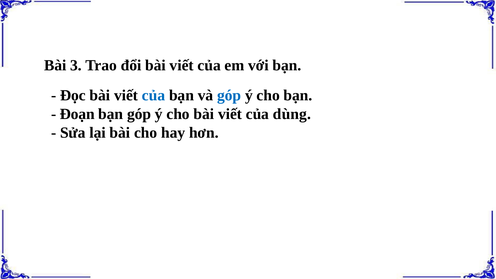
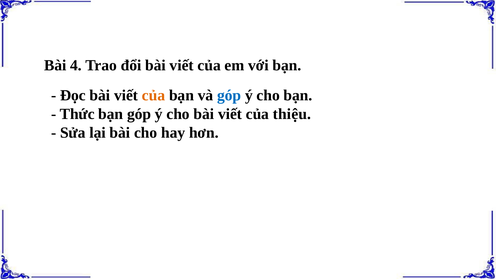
3: 3 -> 4 (76, 65)
của colour: blue -> orange (154, 95)
Đoạn: Đoạn -> Thức (77, 114)
dùng: dùng -> thiệu (292, 114)
